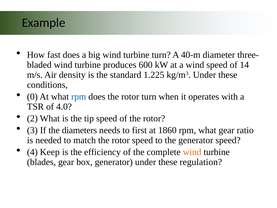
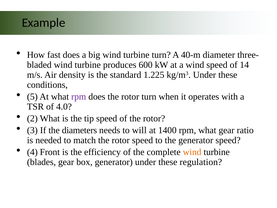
0: 0 -> 5 (32, 96)
rpm colour: blue -> purple (79, 96)
first: first -> will (139, 130)
1860: 1860 -> 1400 (167, 130)
Keep: Keep -> Front (50, 152)
